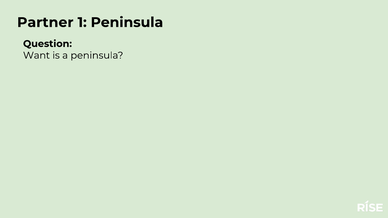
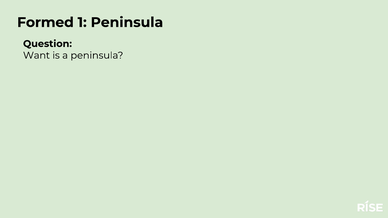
Partner: Partner -> Formed (45, 22)
